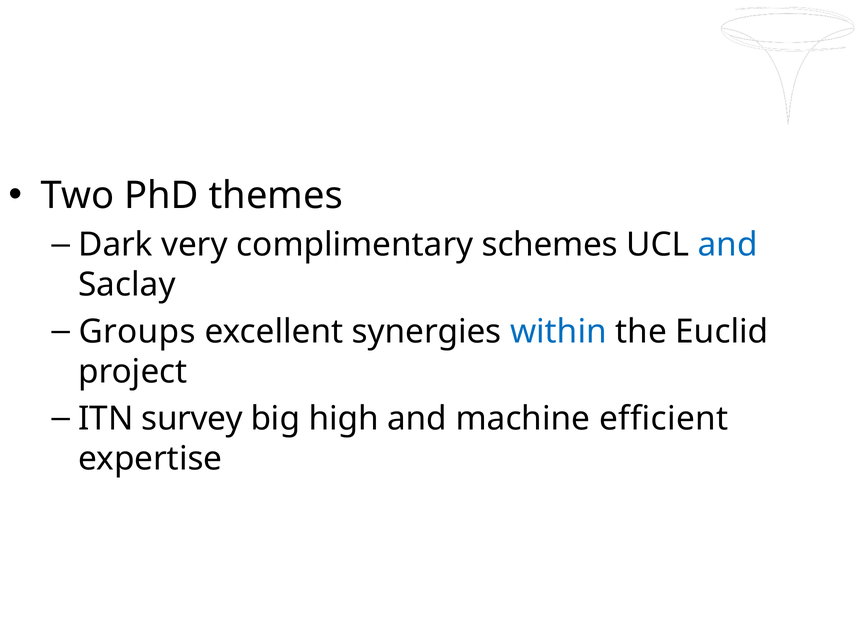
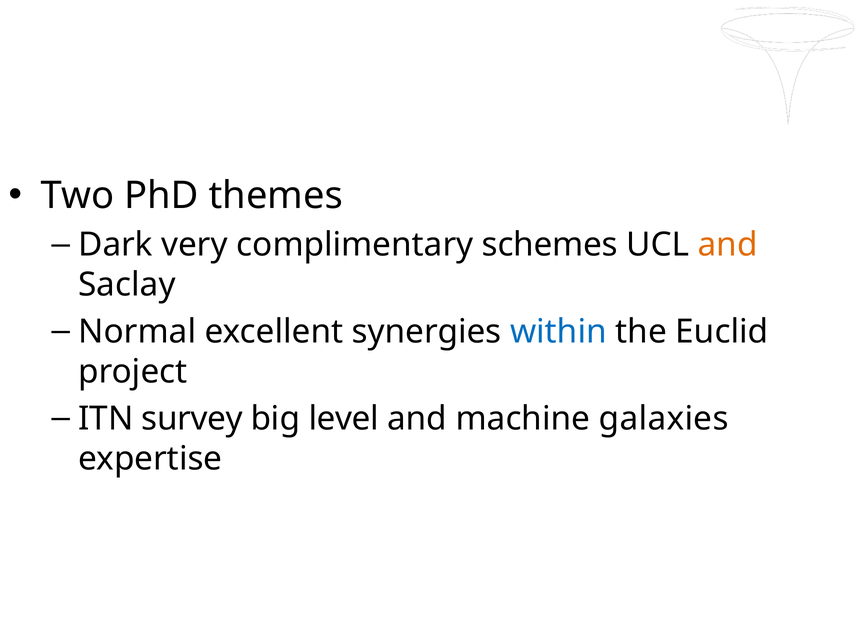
and colour: blue -> orange (728, 245)
Groups: Groups -> Normal (137, 331)
high: high -> level (344, 418)
efficient: efficient -> galaxies (664, 418)
